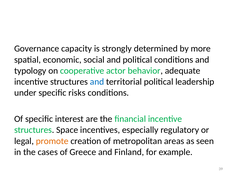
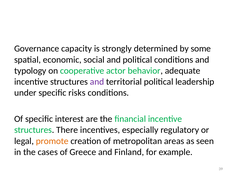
more: more -> some (201, 49)
and colour: blue -> purple (97, 82)
Space: Space -> There (67, 131)
